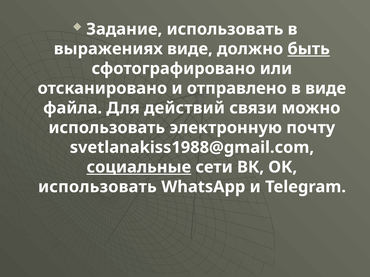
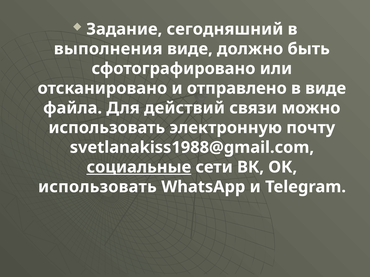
Задание использовать: использовать -> сегодняшний (225, 29)
выражениях: выражениях -> выполнения (108, 49)
быть underline: present -> none (309, 49)
